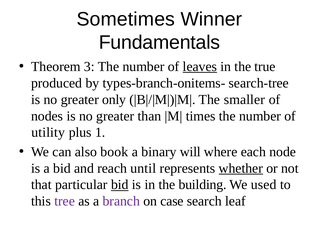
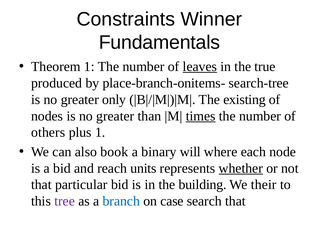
Sometimes: Sometimes -> Constraints (126, 19)
Theorem 3: 3 -> 1 (89, 67)
types-branch-onitems-: types-branch-onitems- -> place-branch-onitems- (164, 83)
smaller: smaller -> existing (245, 100)
times underline: none -> present (201, 116)
utility: utility -> others (48, 133)
until: until -> units (143, 168)
bid underline: present -> none (120, 185)
used: used -> their (264, 185)
branch colour: purple -> blue (121, 201)
search leaf: leaf -> that (235, 201)
